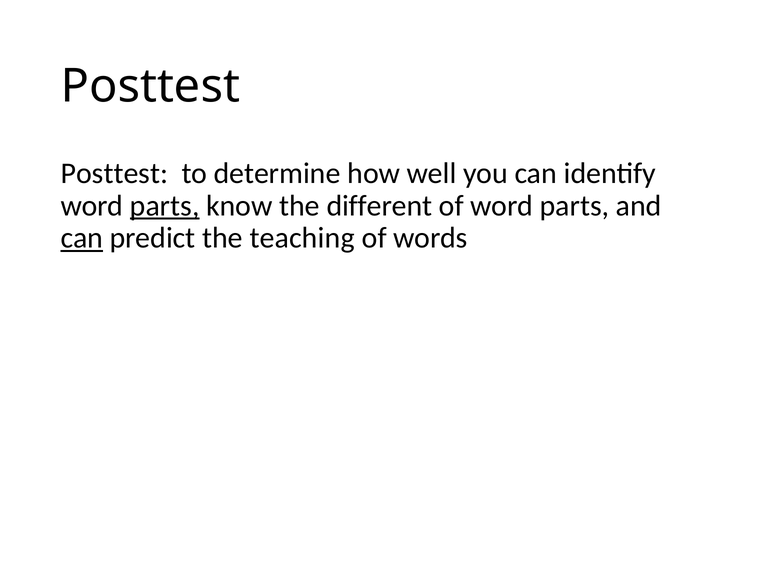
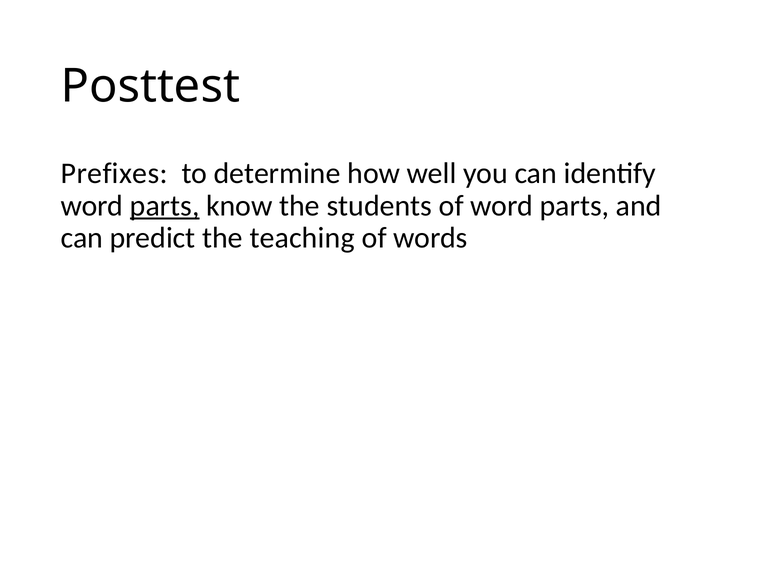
Posttest: Posttest -> Prefixes (114, 174)
different: different -> students (379, 206)
can underline: present -> none (82, 238)
